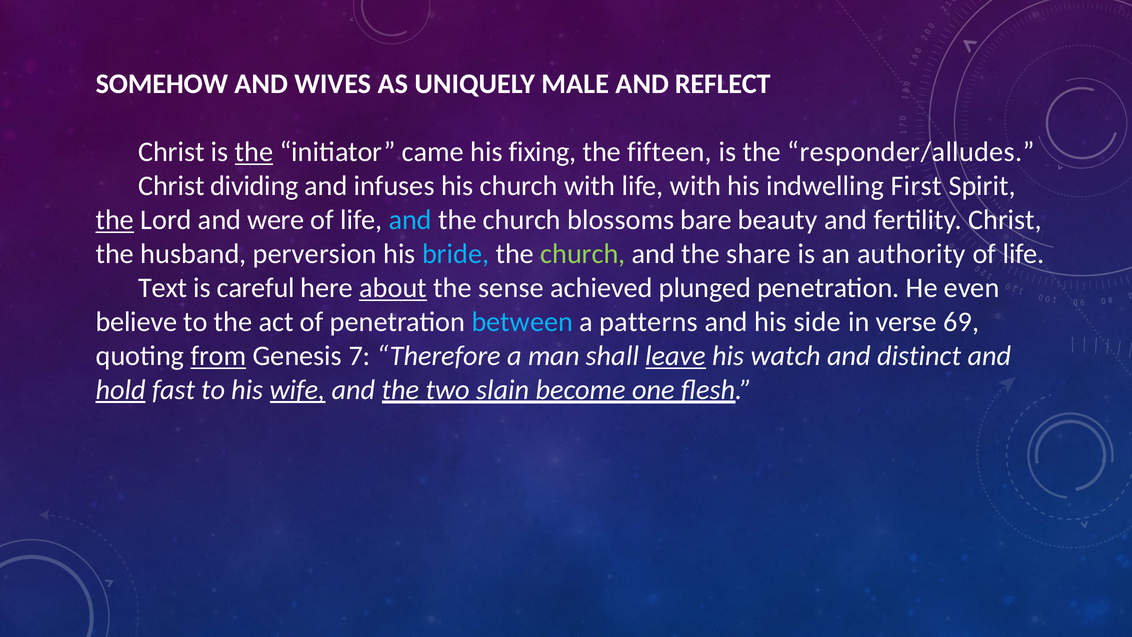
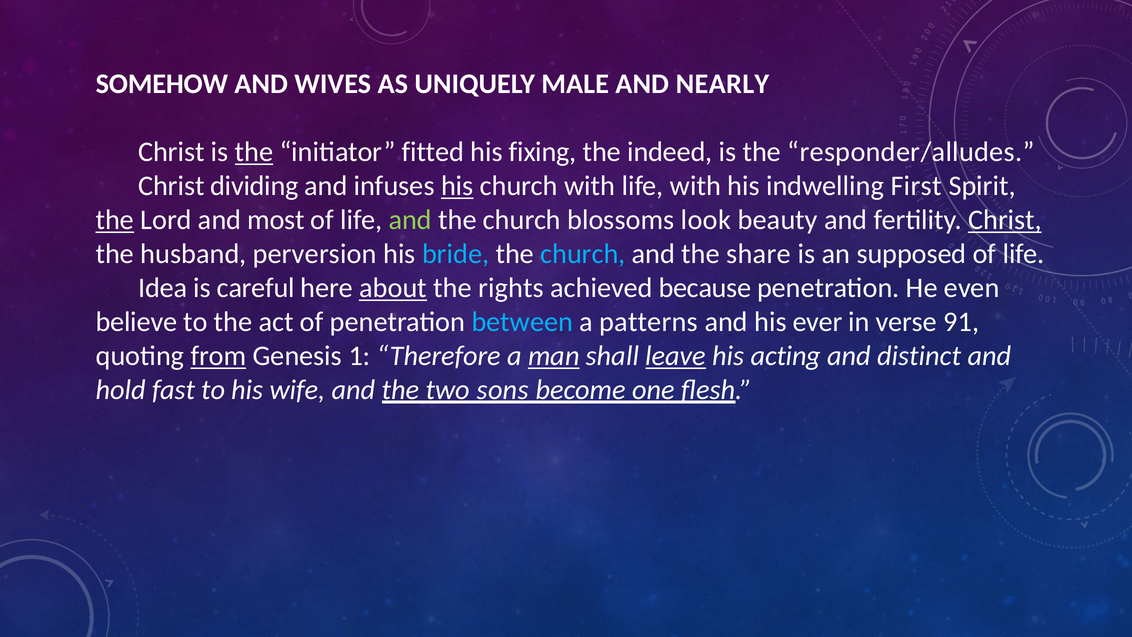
REFLECT: REFLECT -> NEARLY (722, 84)
came: came -> fitted (433, 152)
fifteen: fifteen -> indeed (670, 152)
his underline: none -> present (457, 186)
were: were -> most (276, 220)
and colour: light blue -> light green (410, 220)
bare: bare -> look (706, 220)
Christ underline: none -> present (1005, 220)
church colour: light green -> light blue (583, 254)
authority: authority -> supposed (912, 254)
Text: Text -> Idea (163, 288)
sense: sense -> rights (511, 288)
plunged: plunged -> because (705, 288)
side: side -> ever (817, 322)
69: 69 -> 91 (961, 322)
7: 7 -> 1 (359, 356)
man underline: none -> present (554, 356)
watch: watch -> acting (786, 356)
hold underline: present -> none (121, 390)
wife underline: present -> none (298, 390)
slain: slain -> sons (503, 390)
